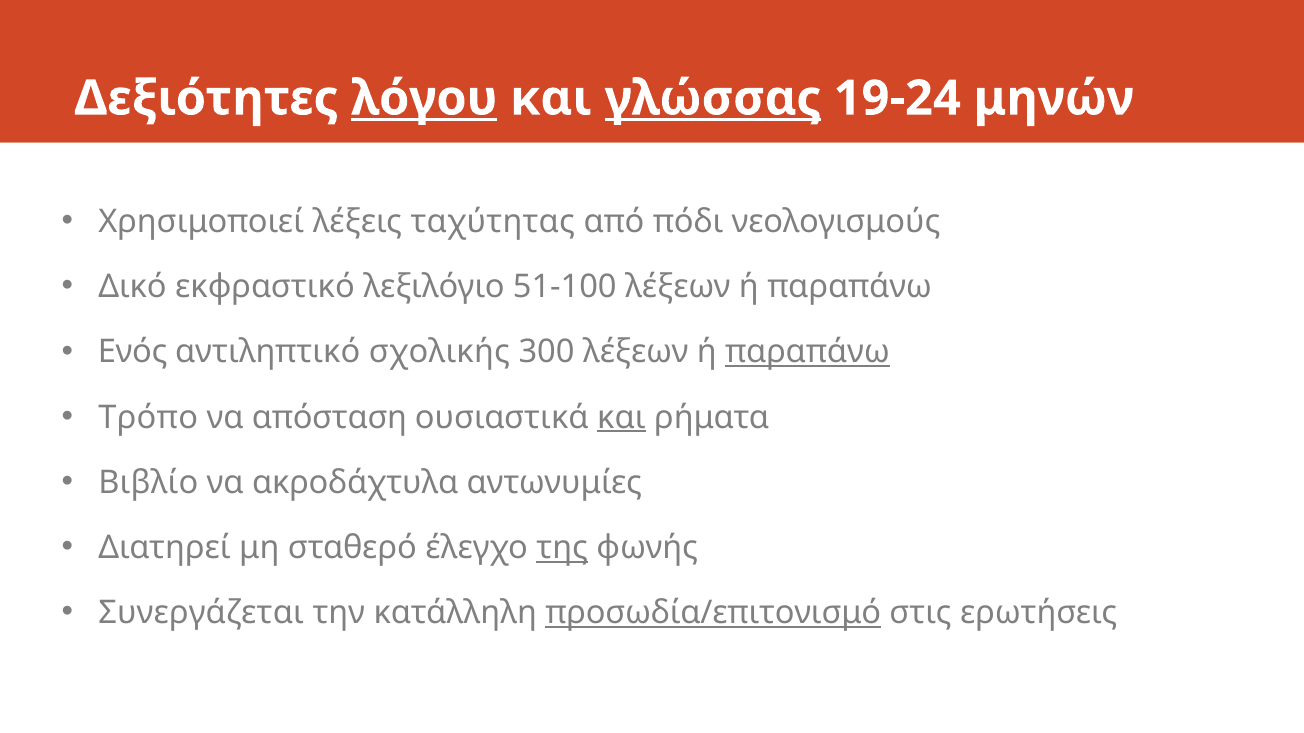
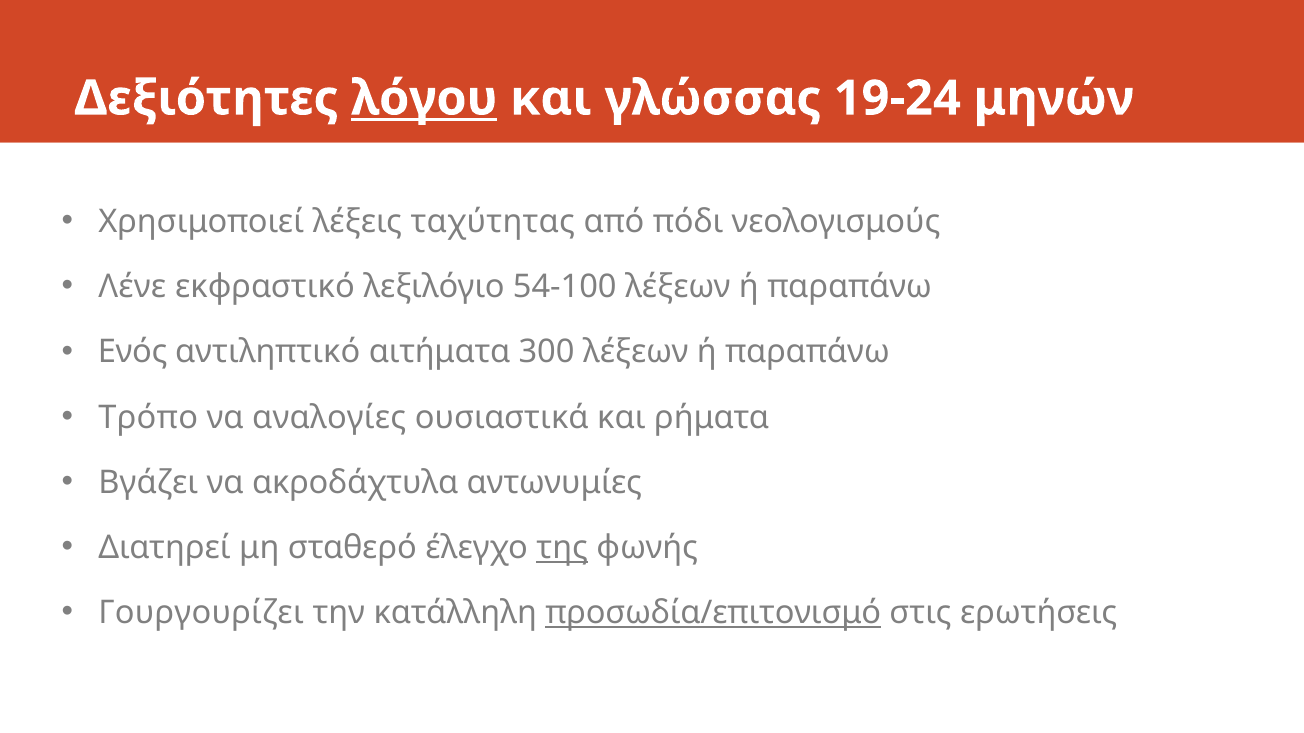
γλώσσας underline: present -> none (713, 98)
Δικό: Δικό -> Λένε (132, 287)
51-100: 51-100 -> 54-100 (565, 287)
σχολικής: σχολικής -> αιτήματα (440, 352)
παραπάνω underline: present -> none (807, 352)
απόσταση: απόσταση -> αναλογίες (329, 418)
και underline: present -> none (621, 418)
Βιβλίο: Βιβλίο -> Βγάζει (148, 483)
Συνεργάζεται: Συνεργάζεται -> Γουργουρίζει (201, 613)
